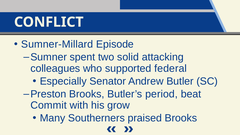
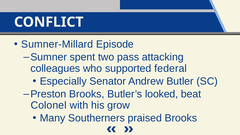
solid: solid -> pass (128, 57)
period: period -> looked (162, 94)
Commit: Commit -> Colonel (49, 105)
